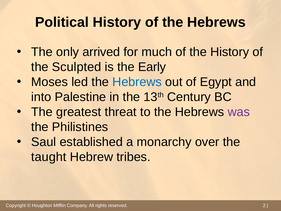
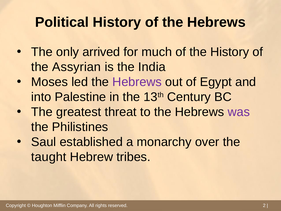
Sculpted: Sculpted -> Assyrian (77, 67)
Early: Early -> India (152, 67)
Hebrews colour: blue -> purple (137, 82)
